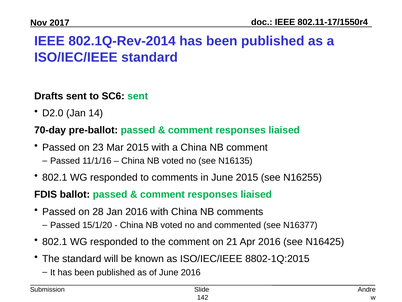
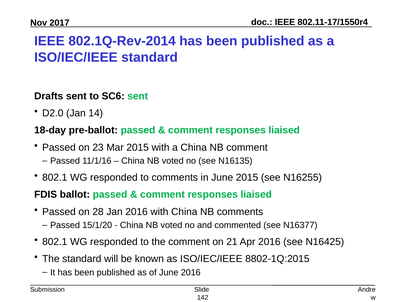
70-day: 70-day -> 18-day (50, 130)
